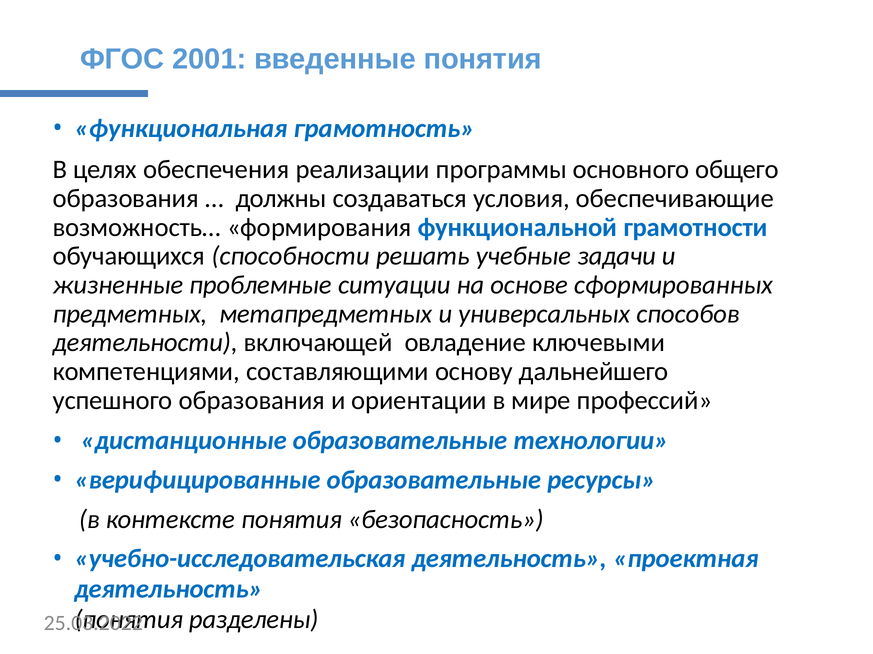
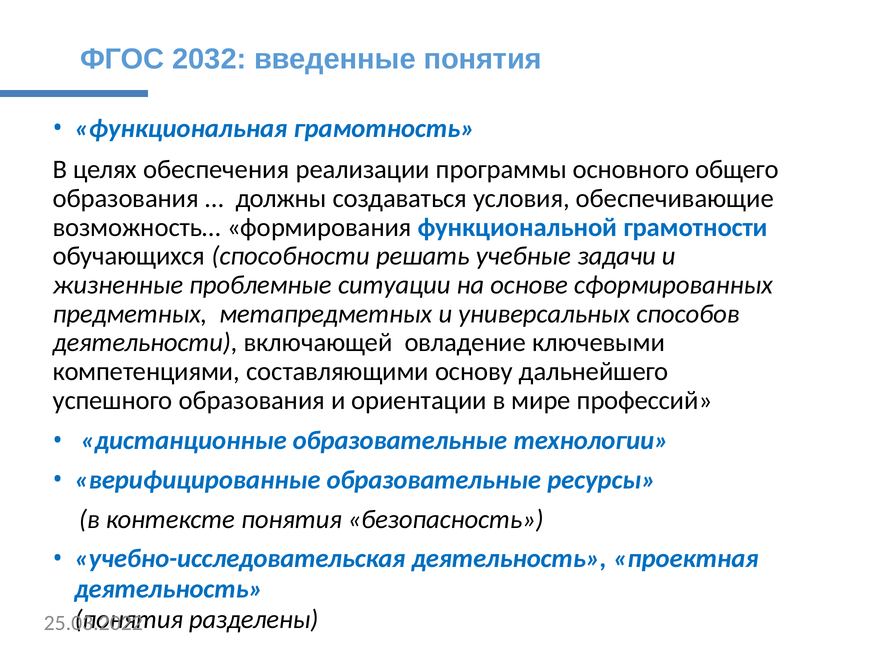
2001: 2001 -> 2032 (209, 59)
